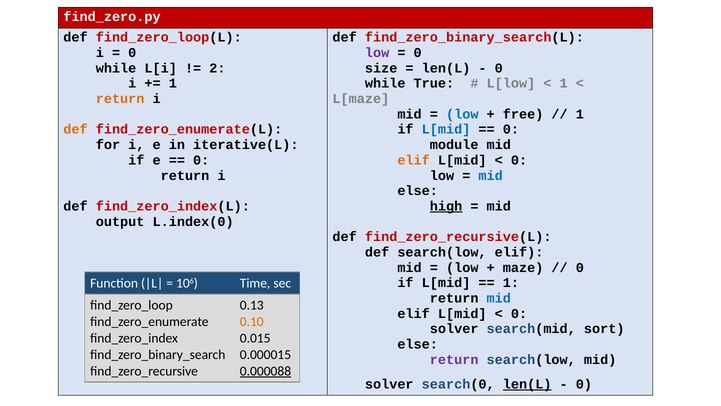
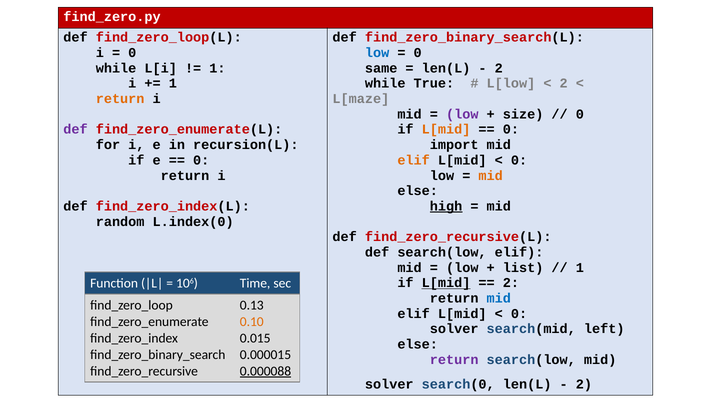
low colour: purple -> blue (377, 53)
2: 2 -> 1 (217, 68)
size: size -> same (381, 68)
0: 0 -> 2 (499, 68)
1: 1 -> 2 (564, 83)
low colour: blue -> purple (462, 114)
free: free -> size (523, 114)
1: 1 -> 0 (580, 114)
def colour: orange -> purple (76, 129)
L[mid colour: blue -> orange (446, 129)
iterative(L: iterative(L -> recursion(L (246, 145)
module: module -> import (454, 145)
mid colour: blue -> orange (491, 175)
output: output -> random (120, 221)
maze: maze -> list (523, 267)
0: 0 -> 1 (580, 267)
L[mid underline: none -> present (446, 283)
1: 1 -> 2 (511, 283)
sort: sort -> left (604, 329)
len(L underline: present -> none (527, 384)
0: 0 -> 2 (584, 384)
